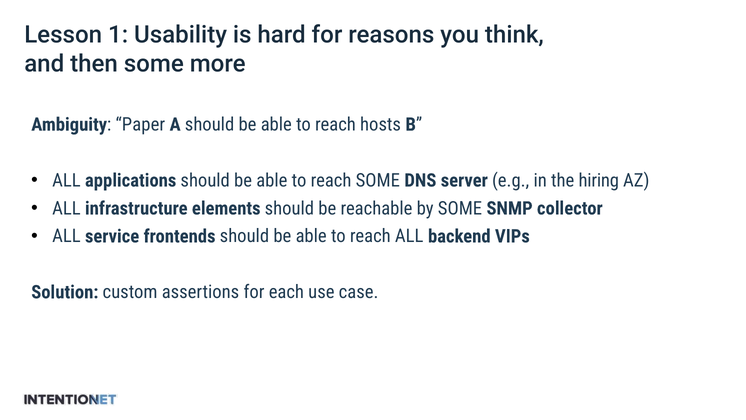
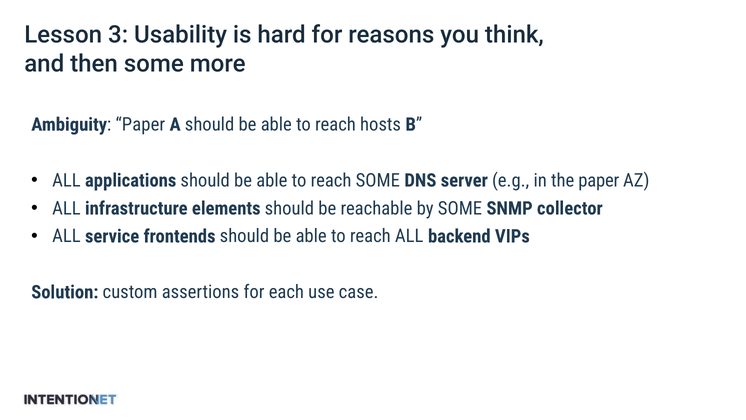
1: 1 -> 3 (118, 35)
the hiring: hiring -> paper (599, 180)
